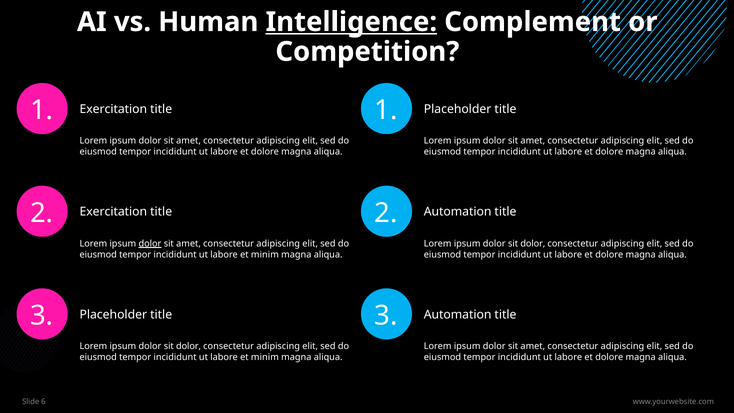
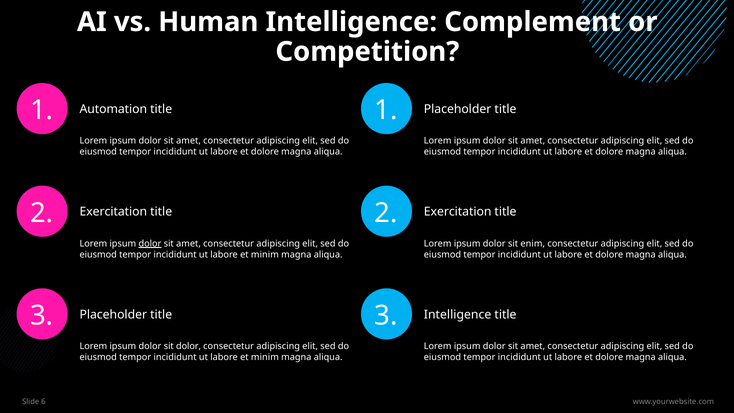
Intelligence underline: present -> none (351, 22)
1 Exercitation: Exercitation -> Automation (113, 109)
Automation: Automation -> Exercitation (458, 212)
dolor: dolor -> enim (533, 243)
3 Automation: Automation -> Intelligence (458, 315)
